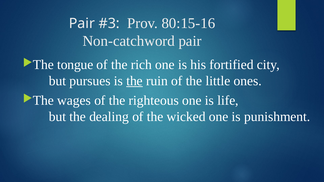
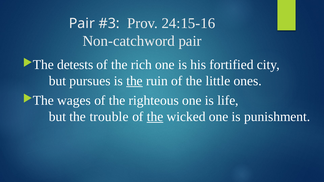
80:15-16: 80:15-16 -> 24:15-16 (188, 23)
tongue: tongue -> detests (75, 65)
dealing: dealing -> trouble (109, 117)
the underline: none -> present (155, 117)
